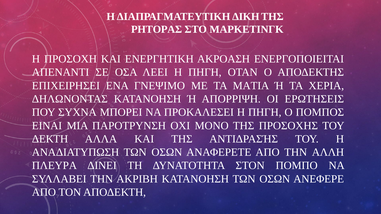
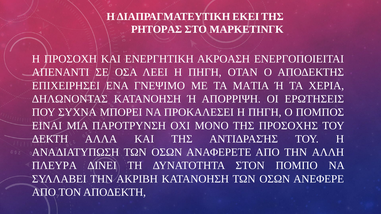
ΔΙΚΗ: ΔΙΚΗ -> ΕΚΕΙ (246, 17)
